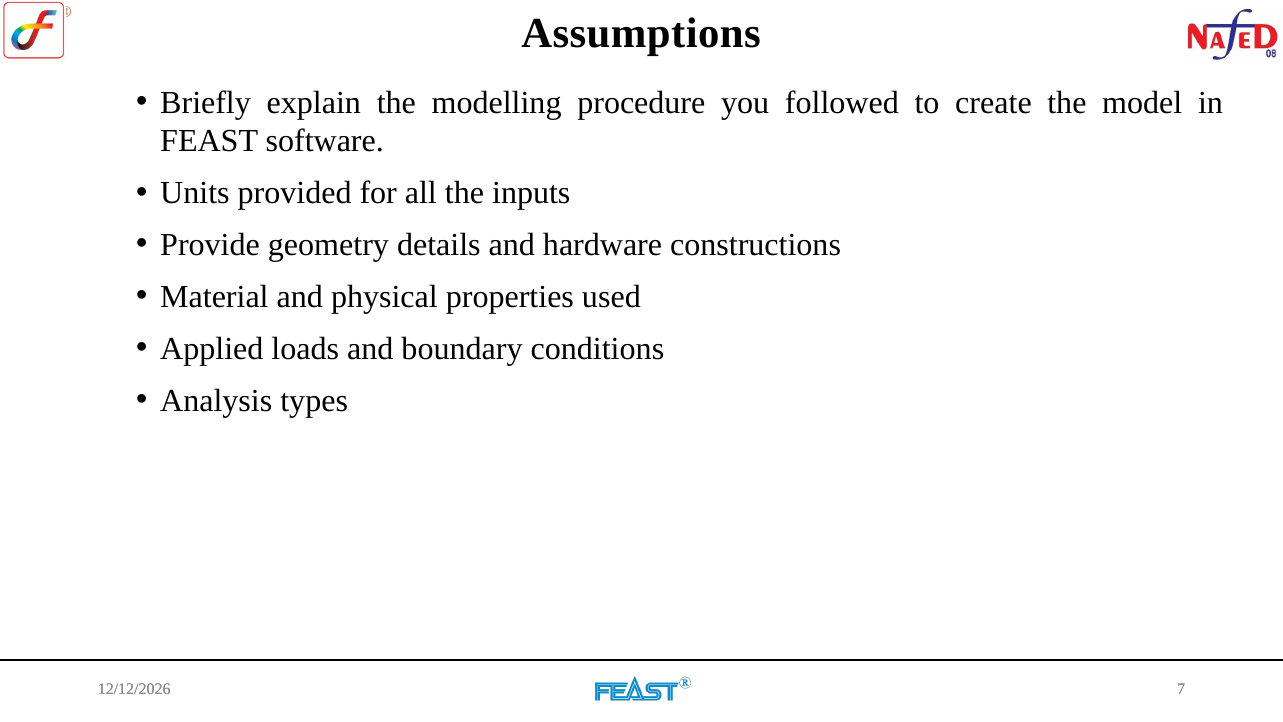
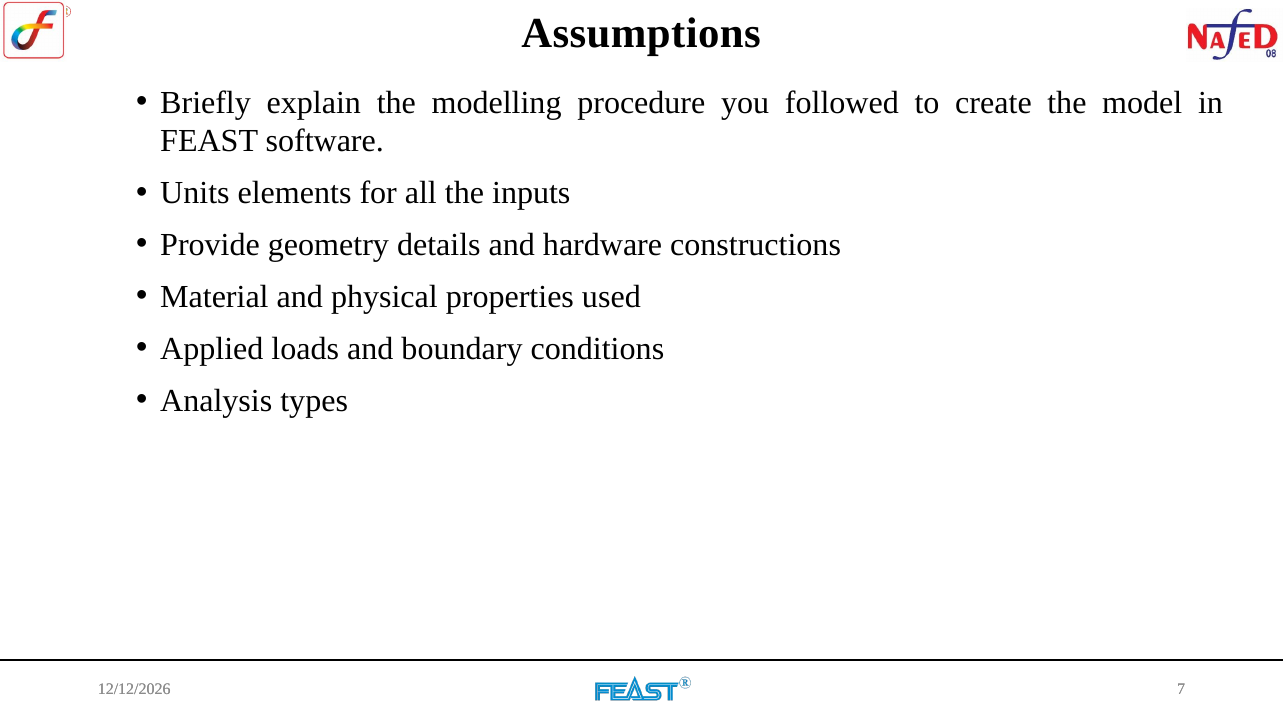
provided: provided -> elements (295, 193)
